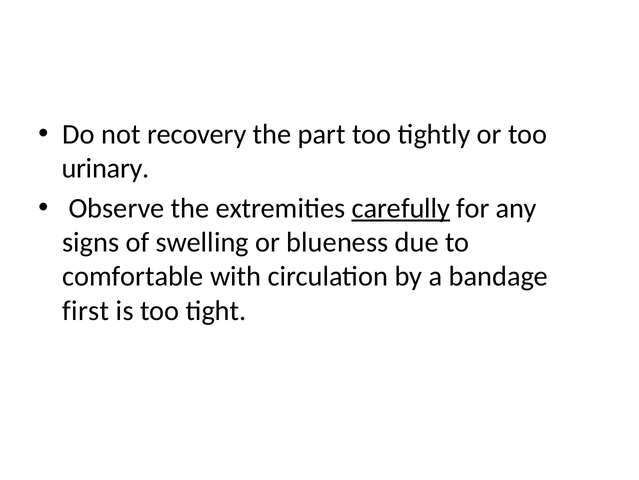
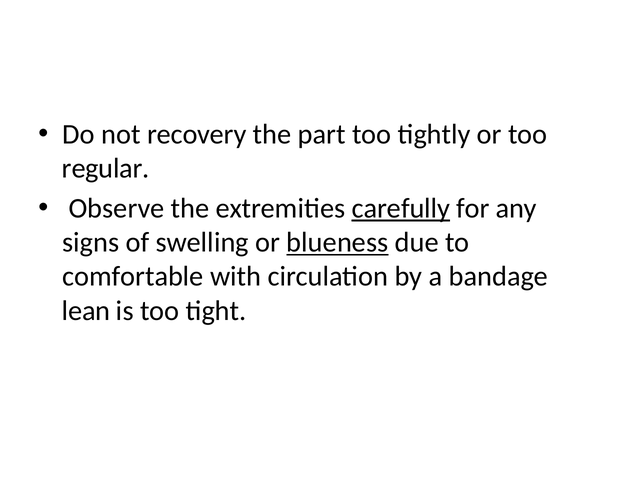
urinary: urinary -> regular (106, 168)
blueness underline: none -> present (337, 242)
first: first -> lean (86, 310)
